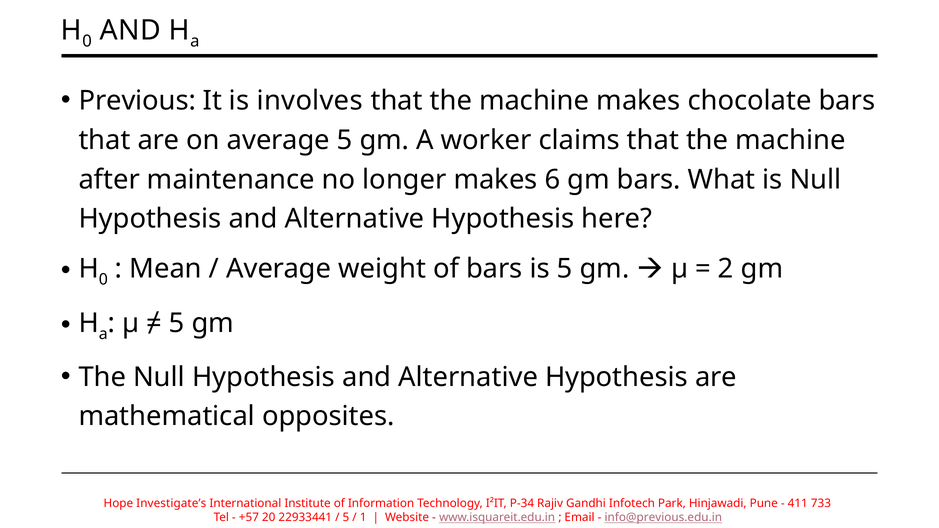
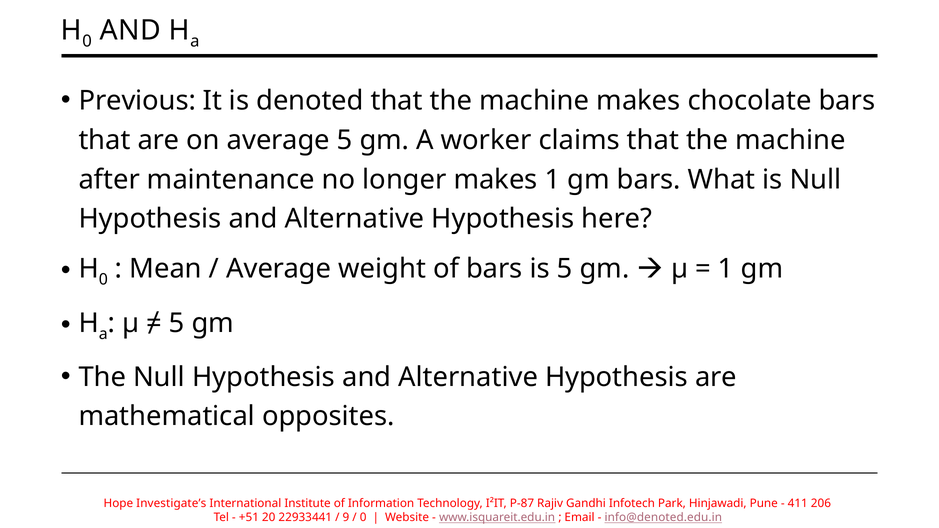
involves: involves -> denoted (310, 101)
makes 6: 6 -> 1 (552, 180)
2: 2 -> 1 (726, 269)
P-34: P-34 -> P-87 (522, 503)
733: 733 -> 206 (821, 503)
+57: +57 -> +51 (249, 517)
5: 5 -> 9 (346, 517)
1: 1 -> 0 (363, 517)
info@previous.edu.in: info@previous.edu.in -> info@denoted.edu.in (663, 517)
